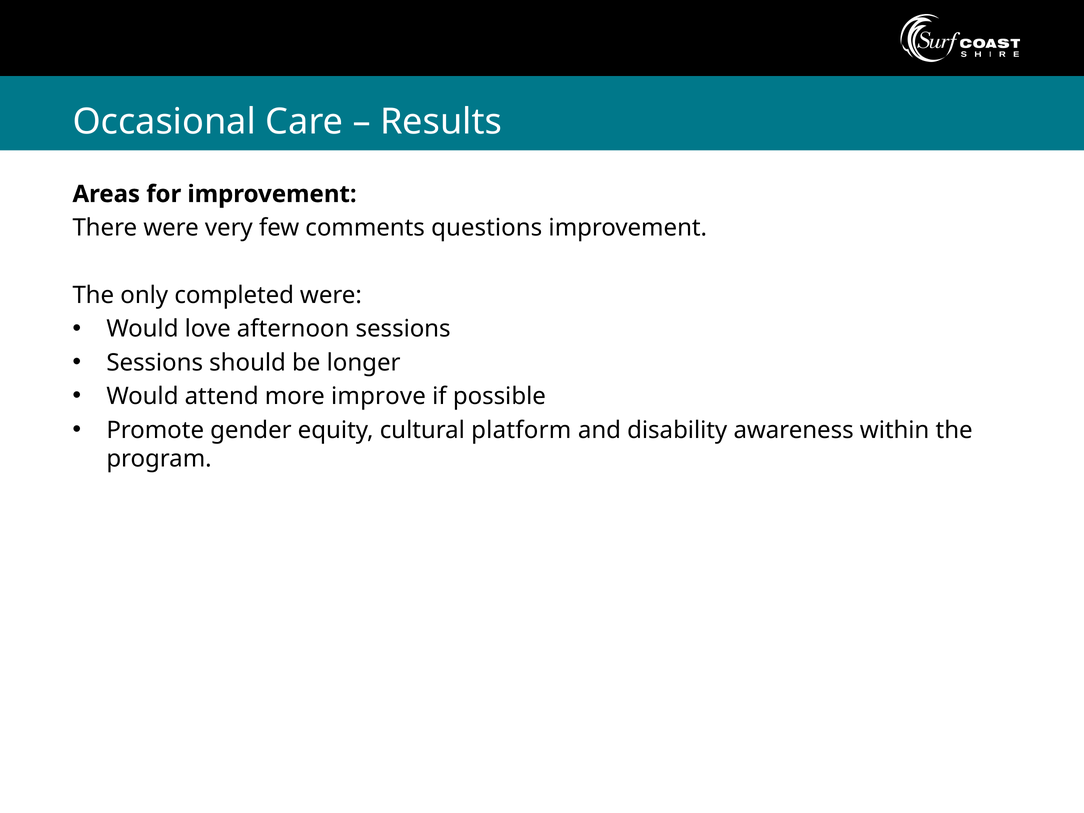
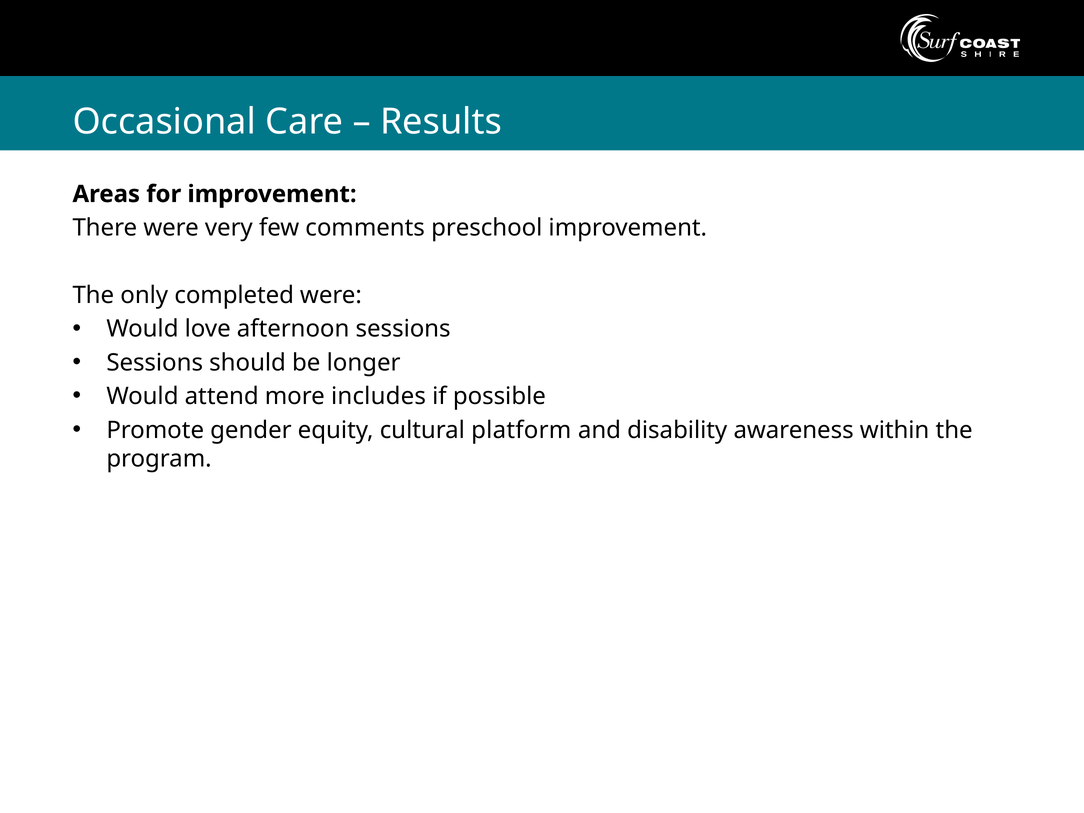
questions: questions -> preschool (487, 228)
improve: improve -> includes (379, 396)
